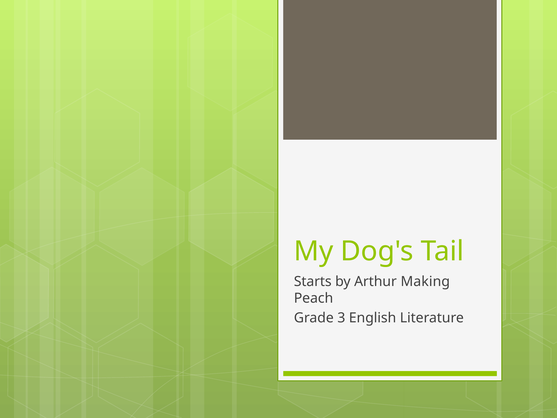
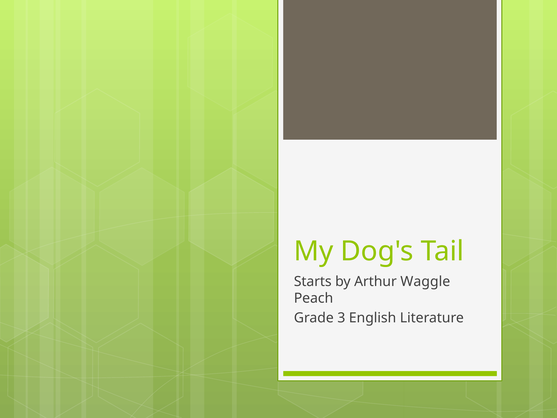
Making: Making -> Waggle (425, 281)
